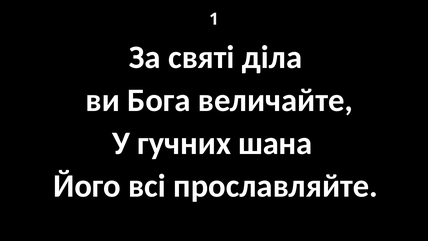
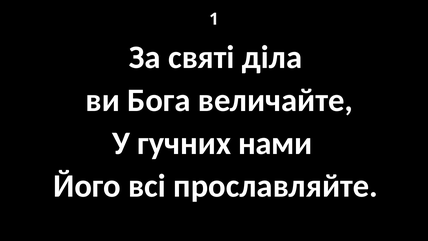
шана: шана -> нами (275, 143)
